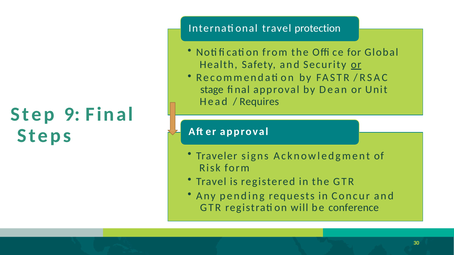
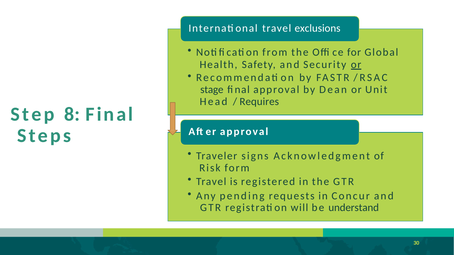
protection: protection -> exclusions (318, 28)
9: 9 -> 8 (72, 114)
conference: conference -> understand (354, 208)
